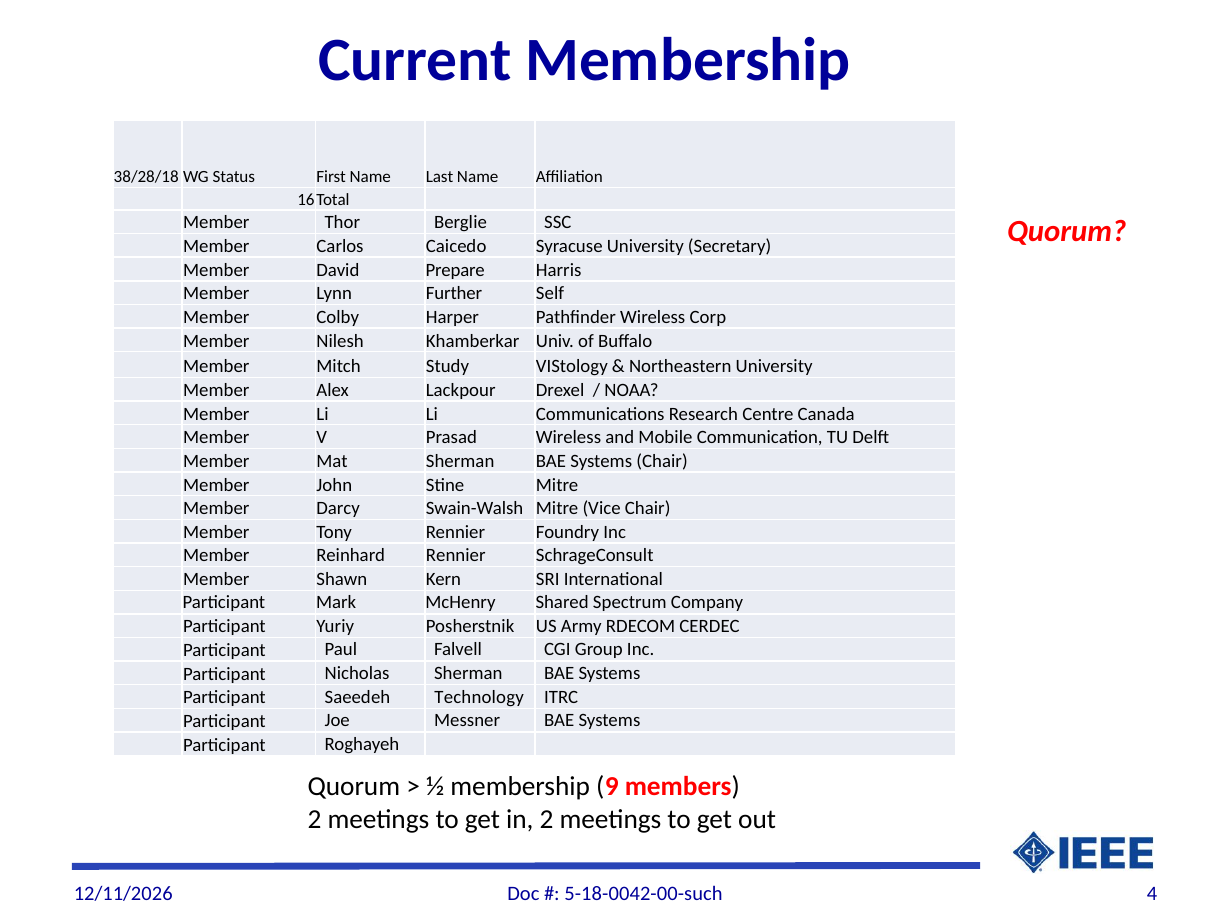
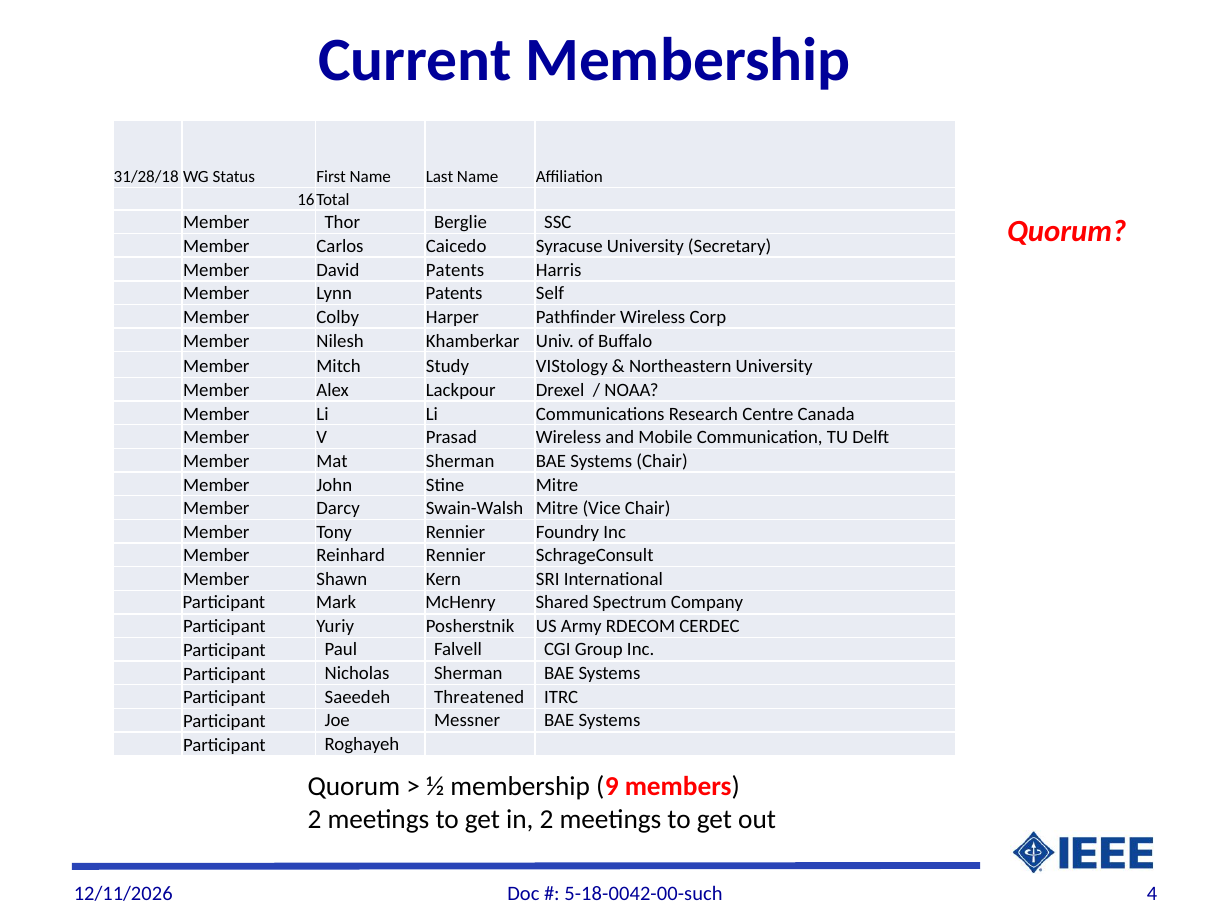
38/28/18: 38/28/18 -> 31/28/18 (146, 177)
David Prepare: Prepare -> Patents (455, 270)
Lynn Further: Further -> Patents (454, 294)
Technology: Technology -> Threatened (479, 697)
